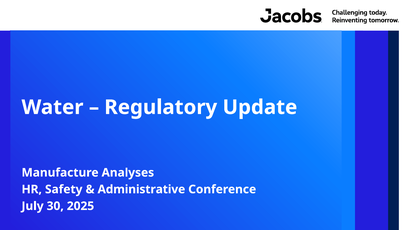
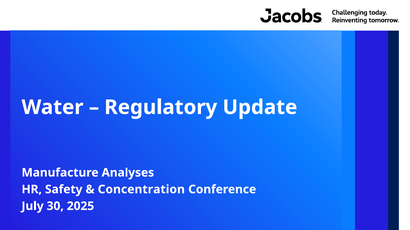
Administrative: Administrative -> Concentration (141, 190)
